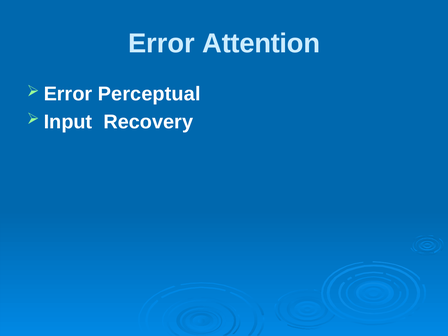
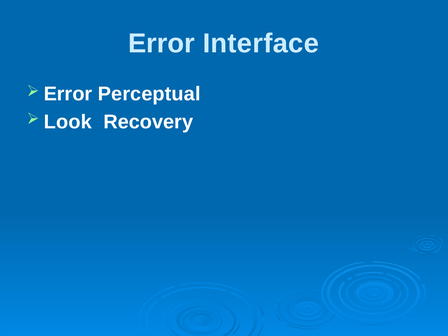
Attention: Attention -> Interface (261, 43)
Input: Input -> Look (68, 122)
